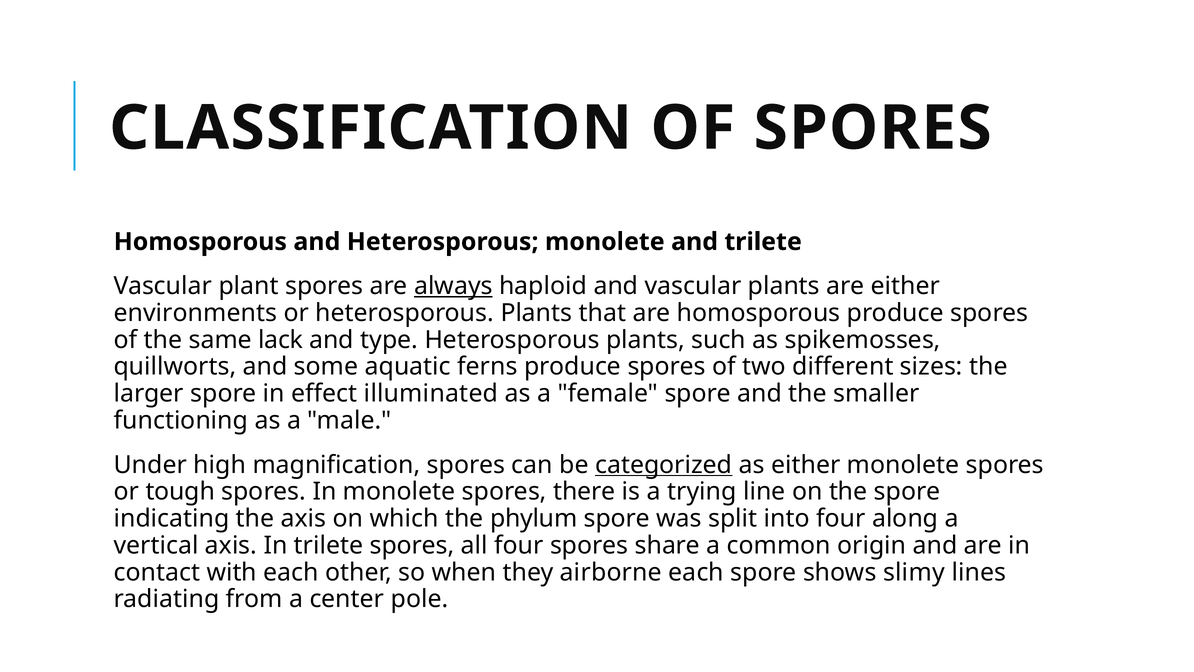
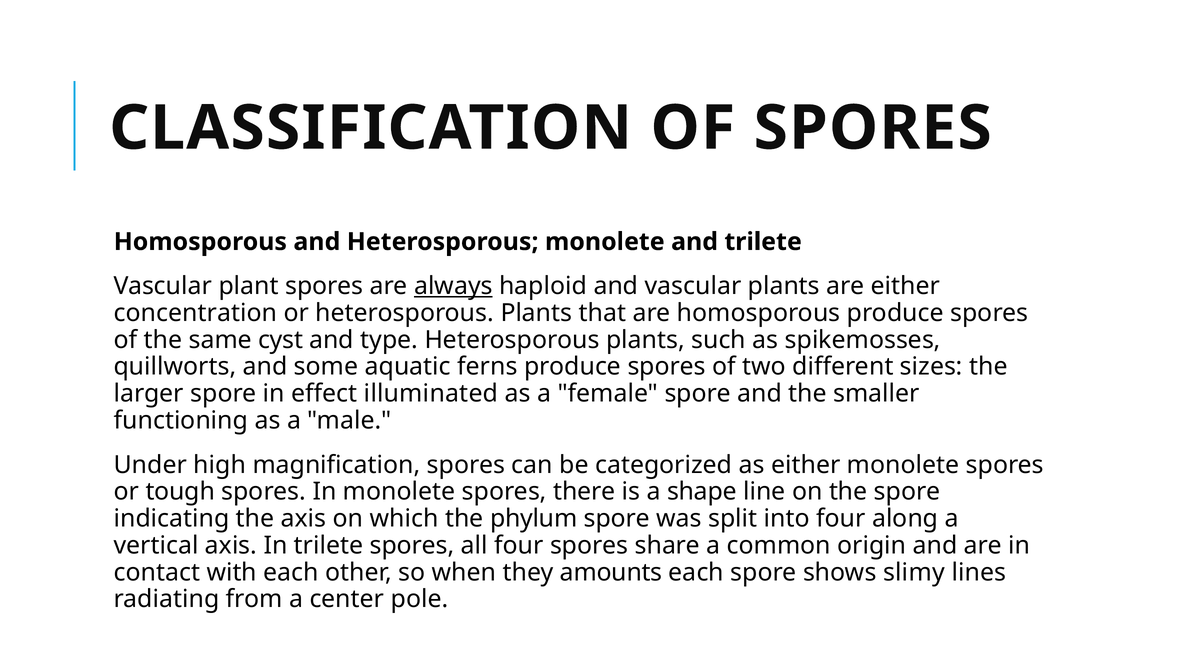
environments: environments -> concentration (195, 313)
lack: lack -> cyst (281, 340)
categorized underline: present -> none (664, 465)
trying: trying -> shape (702, 491)
airborne: airborne -> amounts (611, 572)
